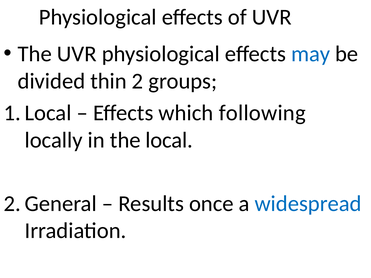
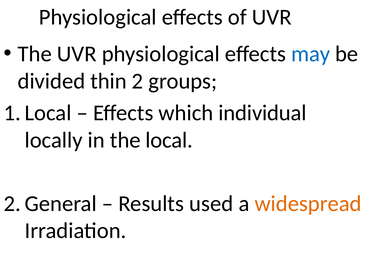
following: following -> individual (262, 113)
once: once -> used (211, 204)
widespread colour: blue -> orange (308, 204)
